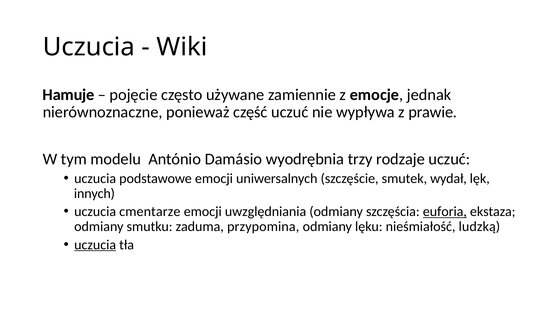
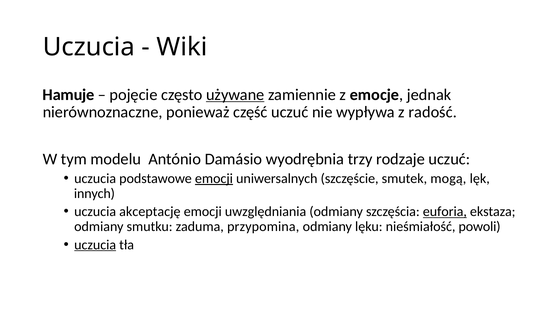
używane underline: none -> present (235, 95)
prawie: prawie -> radość (433, 112)
emocji underline: none -> present (214, 178)
wydał: wydał -> mogą (448, 178)
cmentarze: cmentarze -> akceptację (150, 212)
ludzką: ludzką -> powoli (480, 227)
